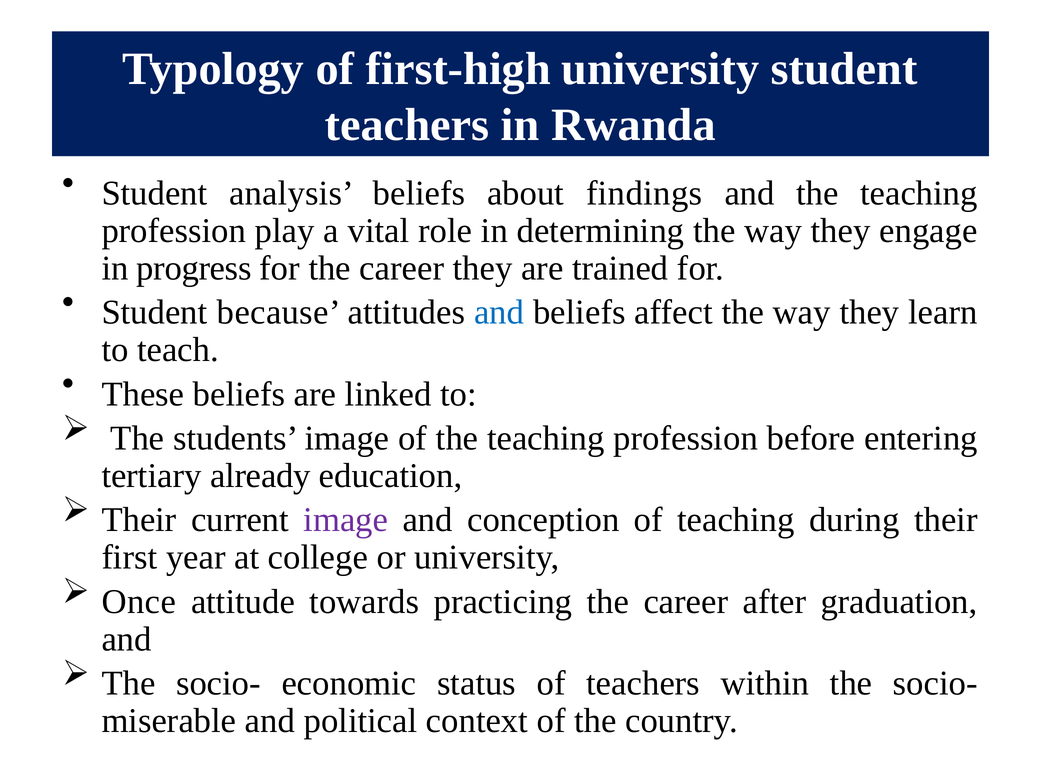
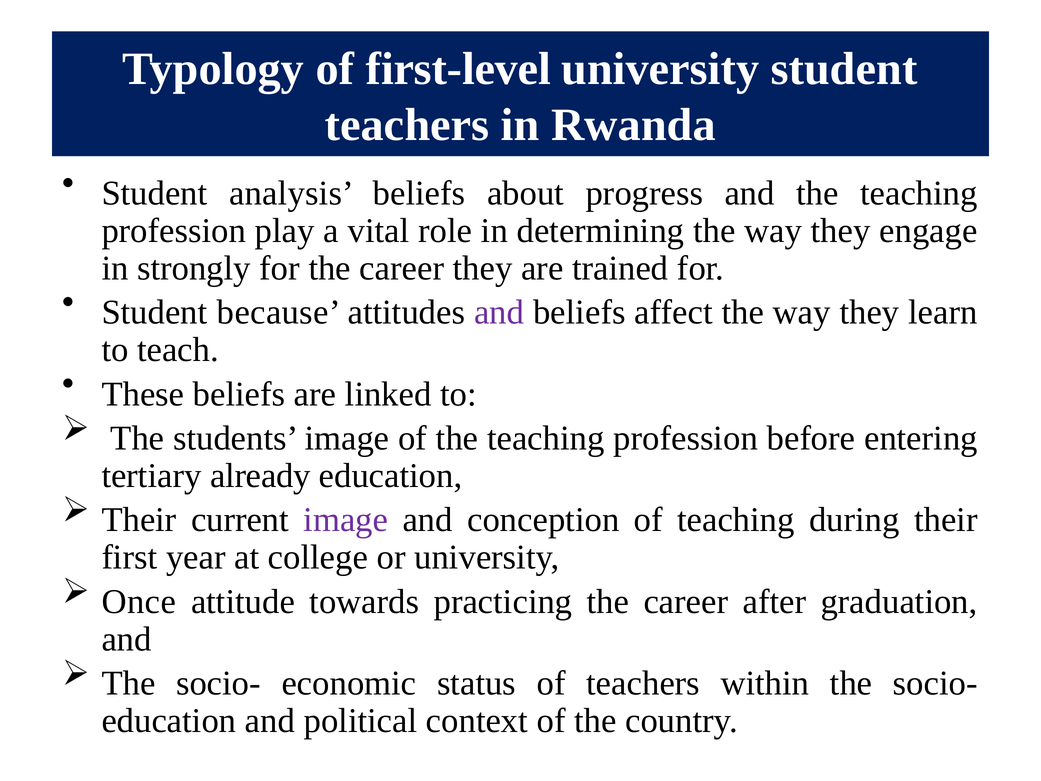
first-high: first-high -> first-level (458, 69)
findings: findings -> progress (644, 193)
progress: progress -> strongly (194, 268)
and colour: blue -> purple (499, 312)
miserable: miserable -> education (169, 721)
